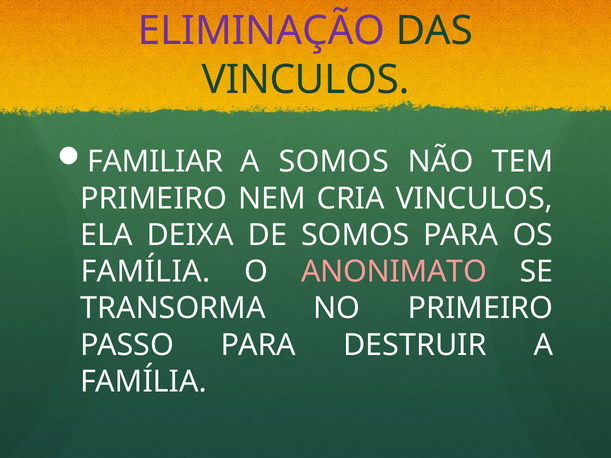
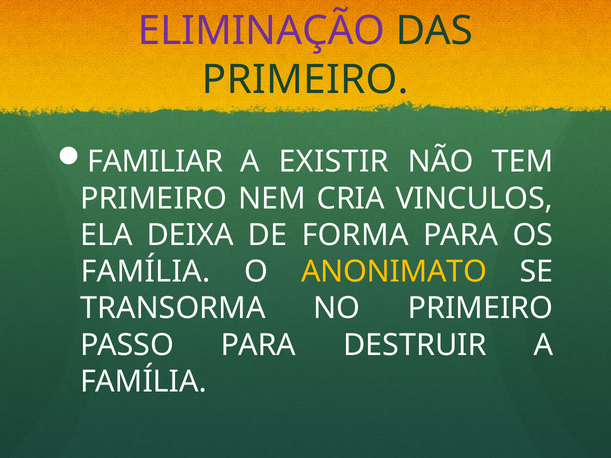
VINCULOS: VINCULOS -> PRIMEIRO (305, 80)
A SOMOS: SOMOS -> EXISTIR (334, 162)
DE SOMOS: SOMOS -> FORMA (355, 235)
ANONIMATO colour: pink -> yellow (394, 272)
